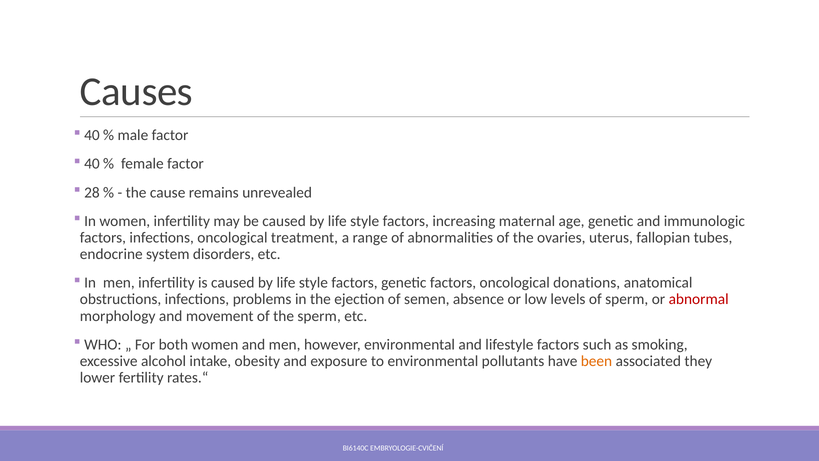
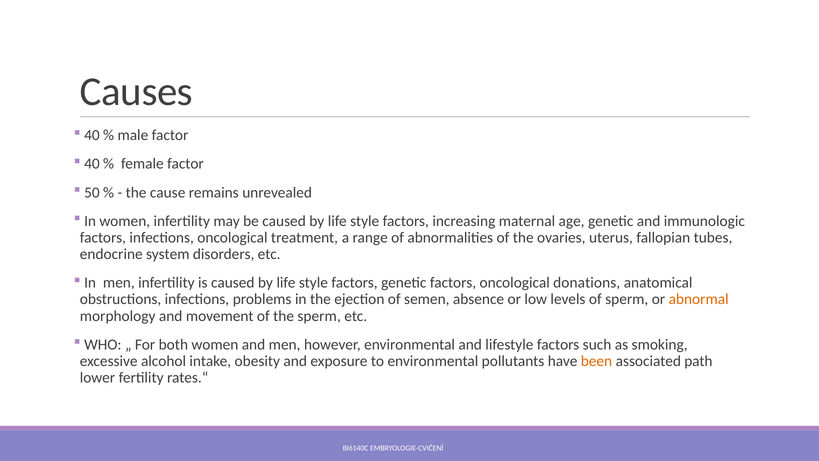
28: 28 -> 50 (92, 192)
abnormal colour: red -> orange (699, 299)
they: they -> path (698, 361)
